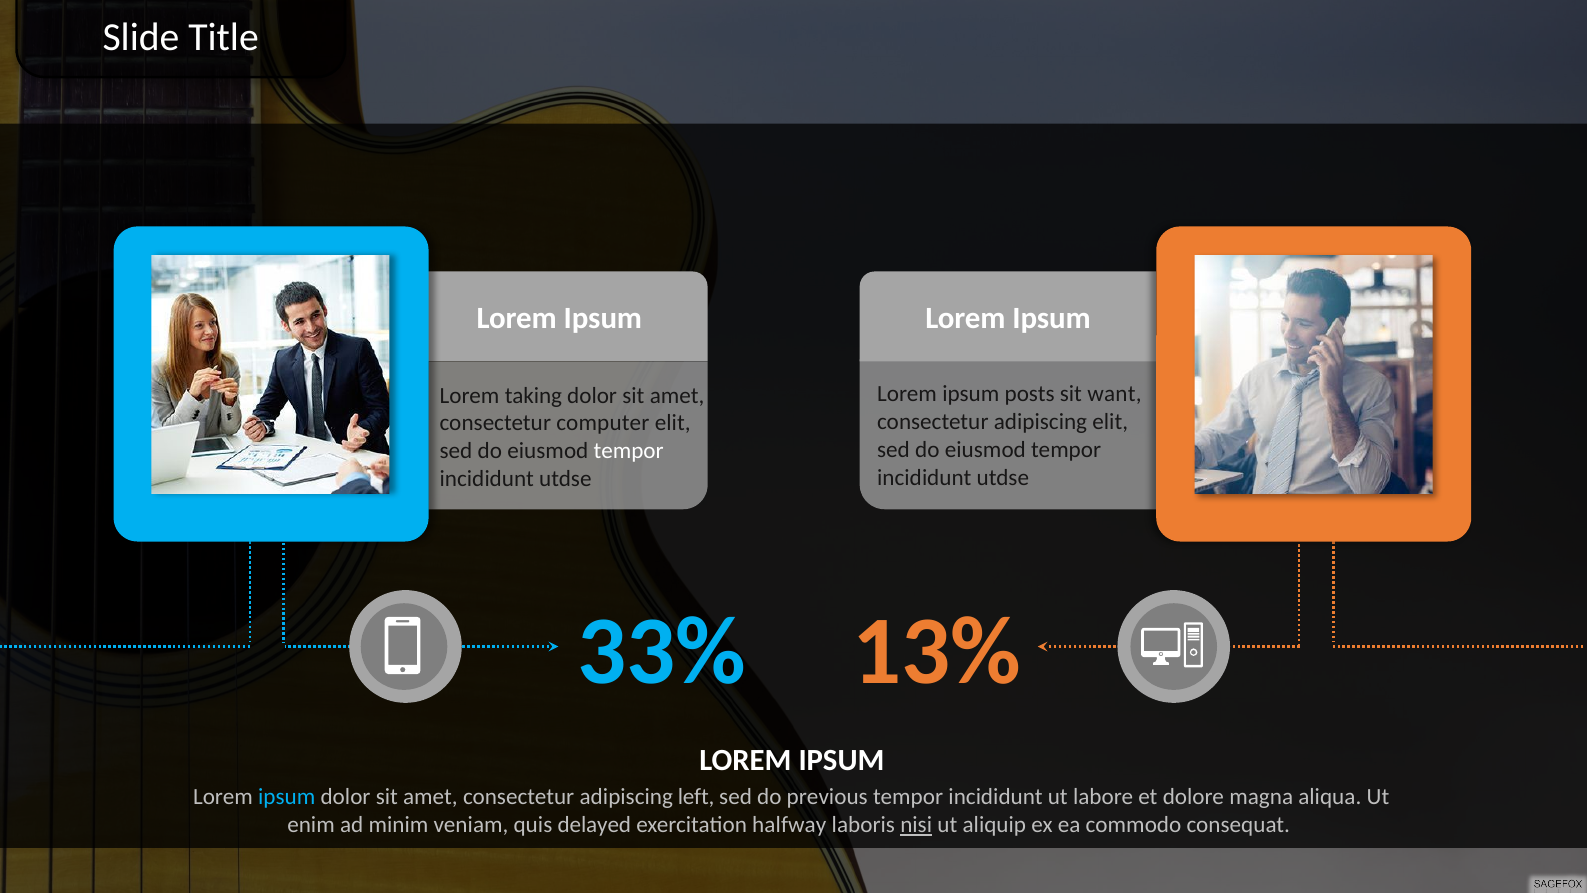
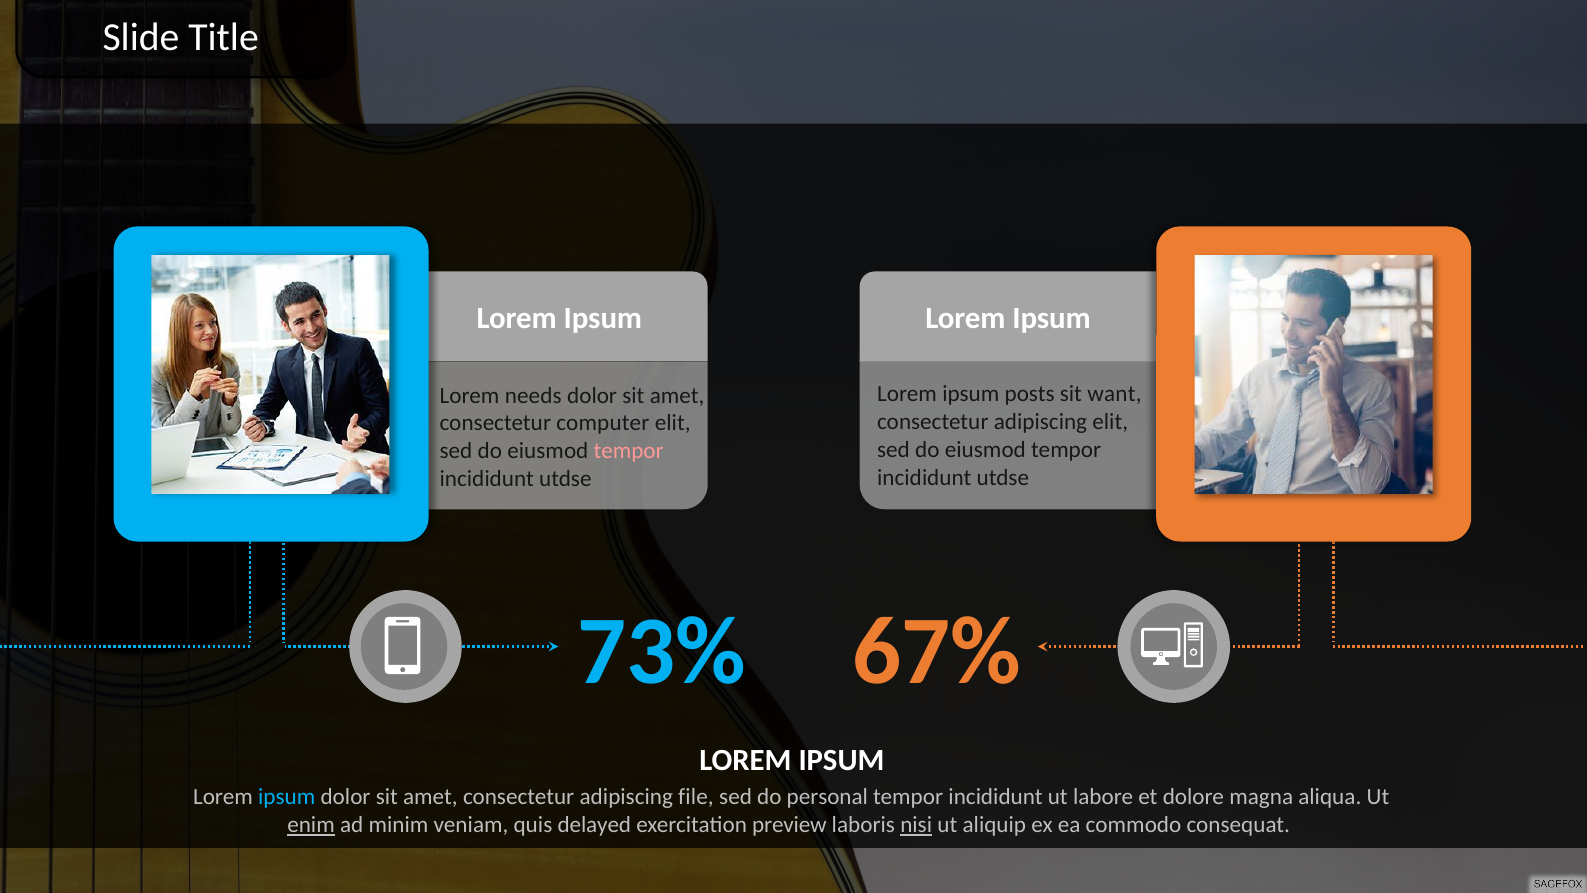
taking: taking -> needs (533, 395)
tempor colour: white -> pink (629, 451)
33%: 33% -> 73% (662, 651)
13%: 13% -> 67% (937, 651)
left: left -> file (696, 797)
previous: previous -> personal (827, 797)
enim underline: none -> present (311, 825)
halfway: halfway -> preview (789, 825)
